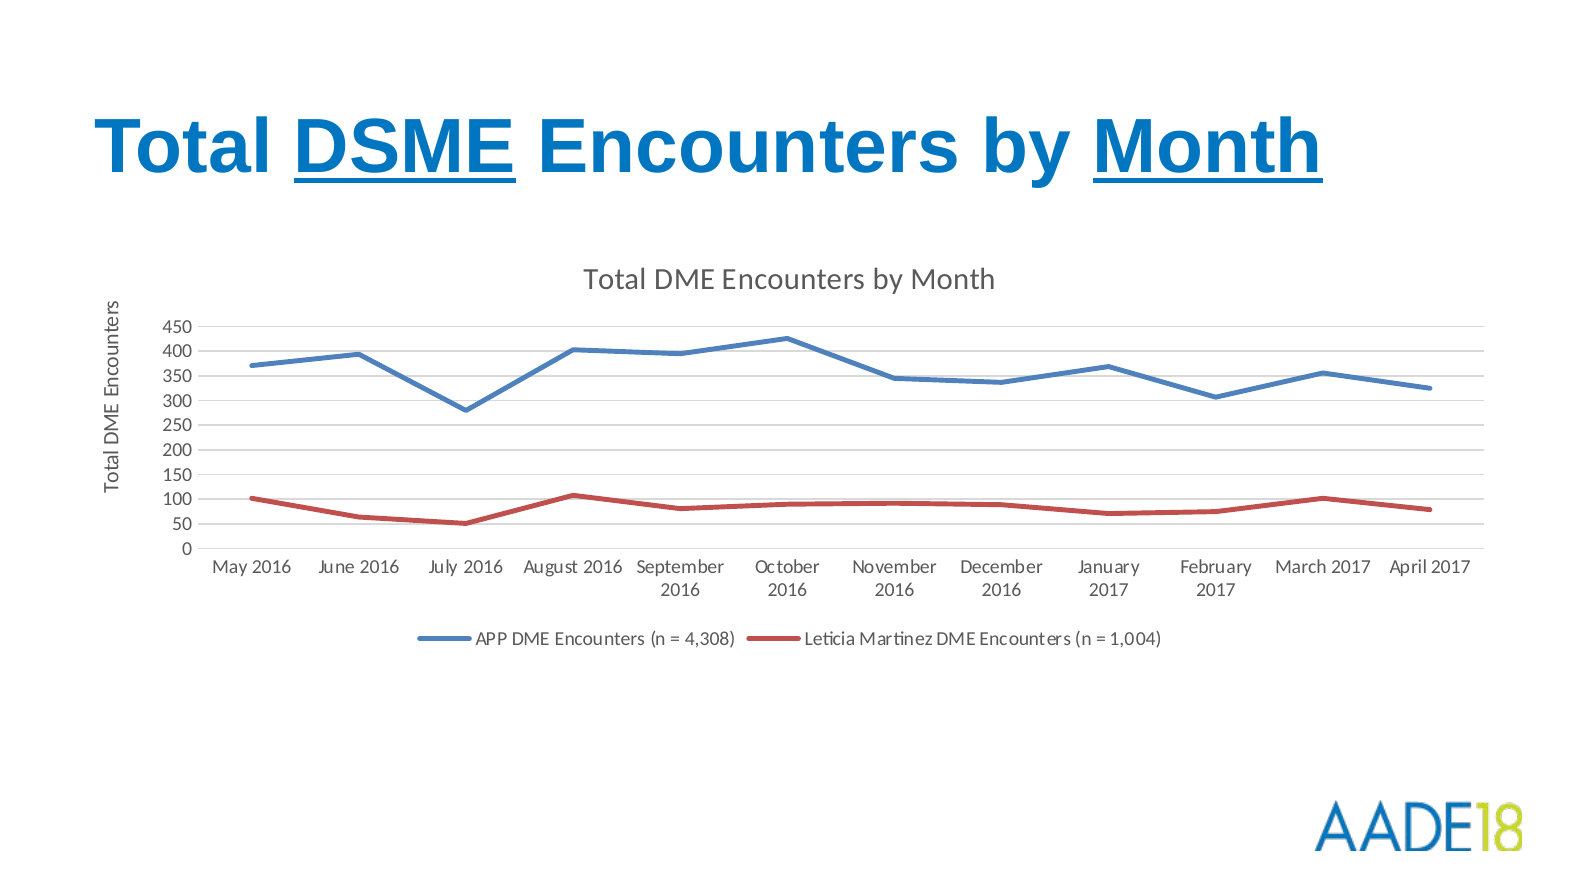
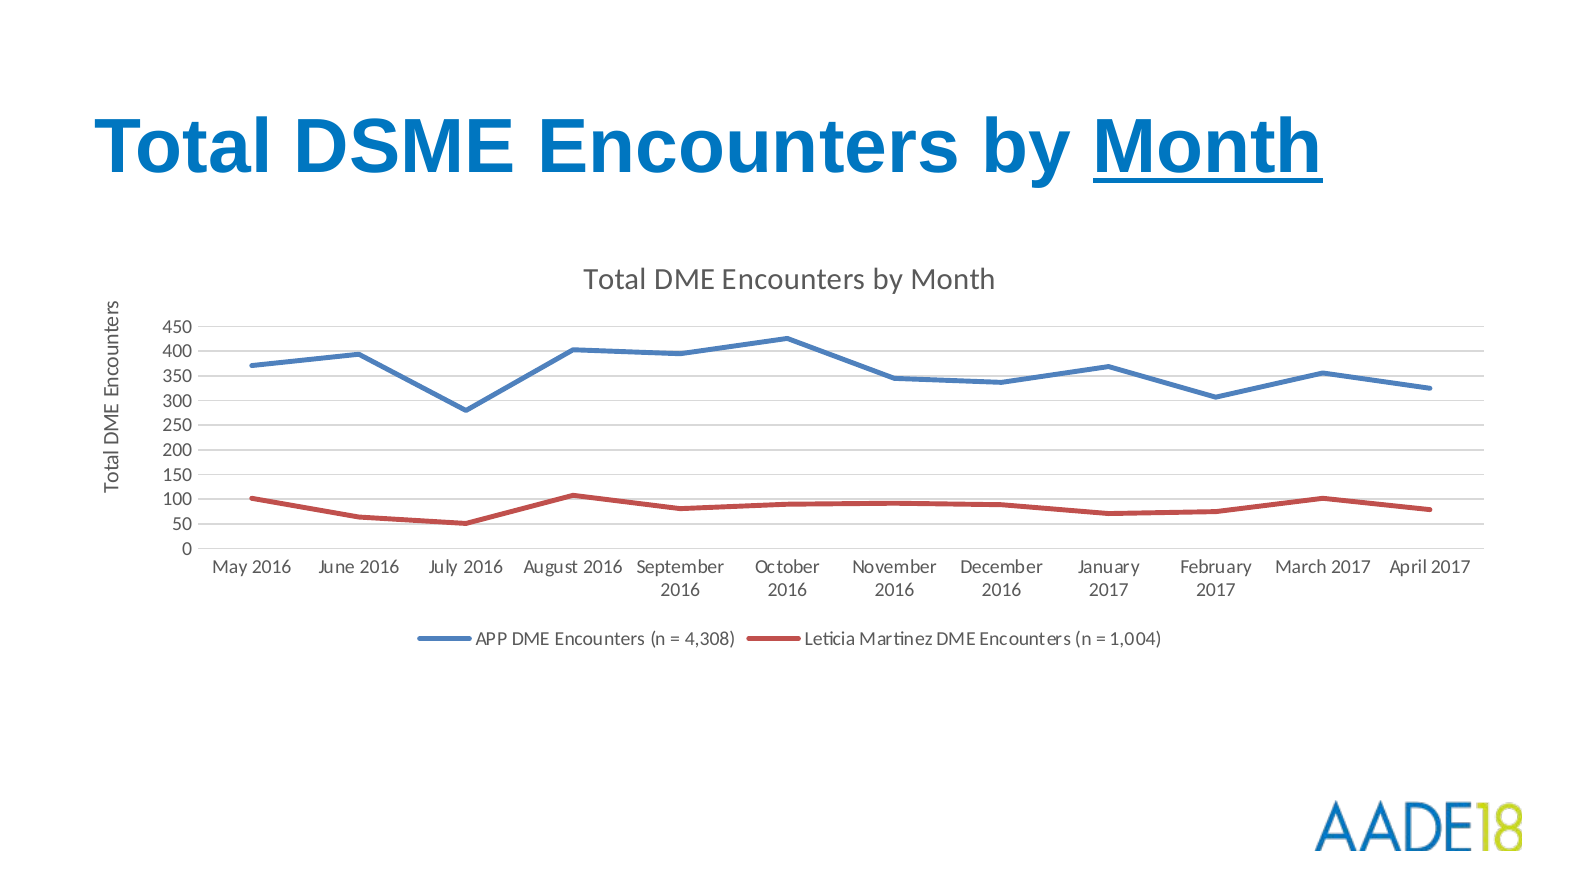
DSME underline: present -> none (405, 147)
